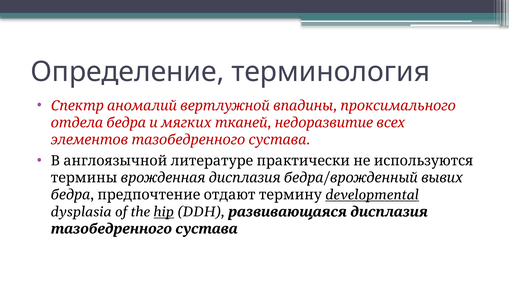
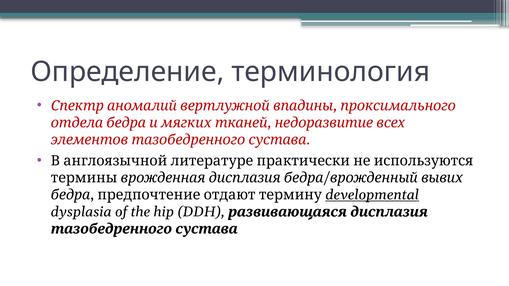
hip underline: present -> none (164, 212)
